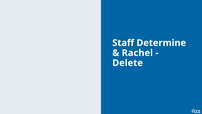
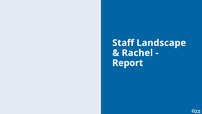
Determine: Determine -> Landscape (161, 43)
Delete: Delete -> Report (128, 63)
